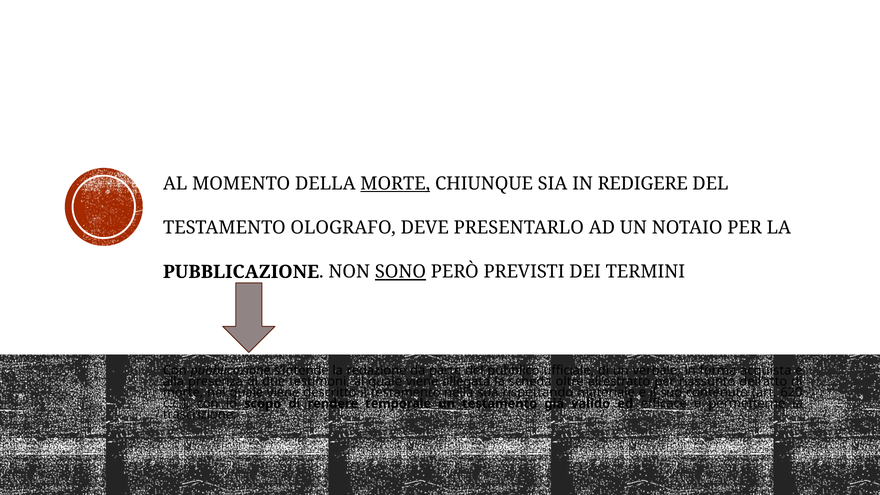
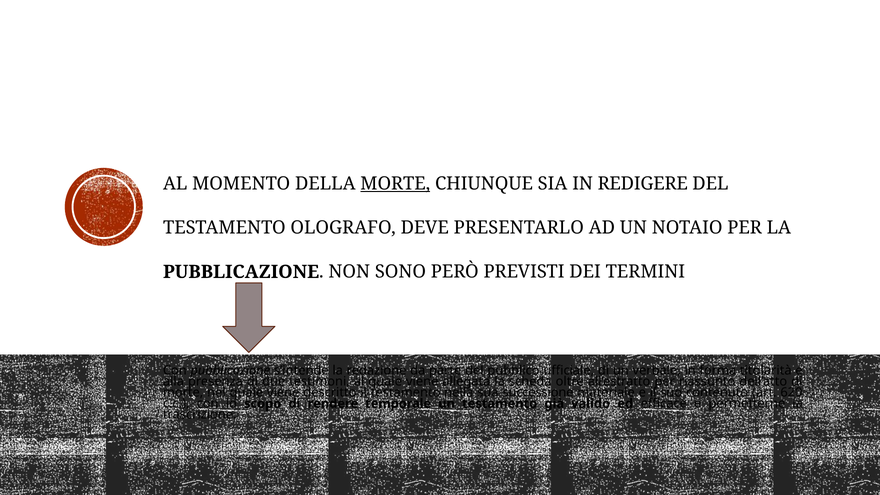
SONO underline: present -> none (400, 272)
acquista: acquista -> titolarità (766, 370)
rispettando: rispettando -> successione (538, 392)
